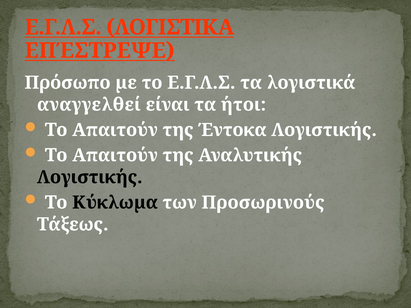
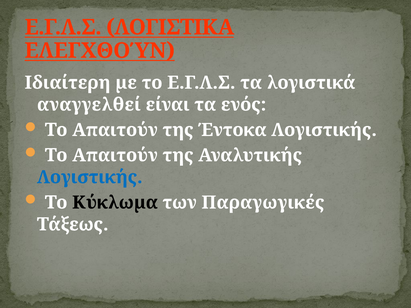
ΕΠΈΣΤΡΕΨΕ: ΕΠΈΣΤΡΕΨΕ -> ΕΛΕΓΧΘΟΎΝ (100, 51)
Πρόσωπο: Πρόσωπο -> Ιδιαίτερη (67, 83)
ήτοι: ήτοι -> ενός (244, 105)
Λογιστικής colour: black -> blue (90, 177)
Προσωρινούς: Προσωρινούς -> Παραγωγικές (263, 203)
